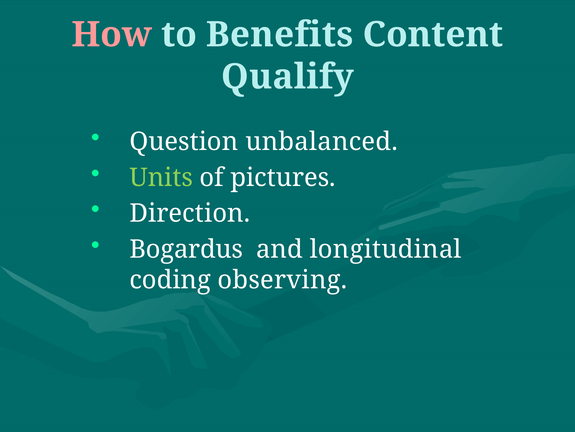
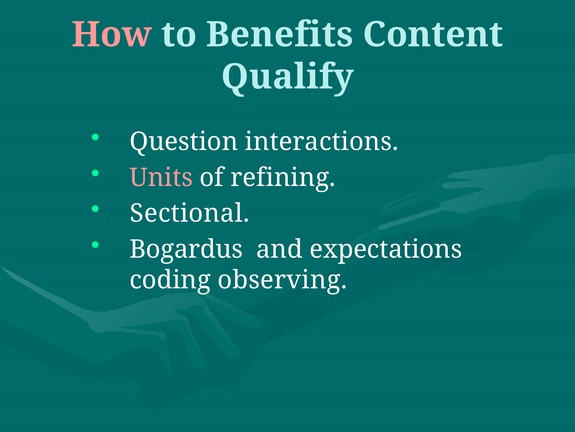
unbalanced: unbalanced -> interactions (322, 142)
Units colour: light green -> pink (161, 177)
pictures: pictures -> refining (283, 177)
Direction: Direction -> Sectional (190, 213)
longitudinal: longitudinal -> expectations (386, 249)
